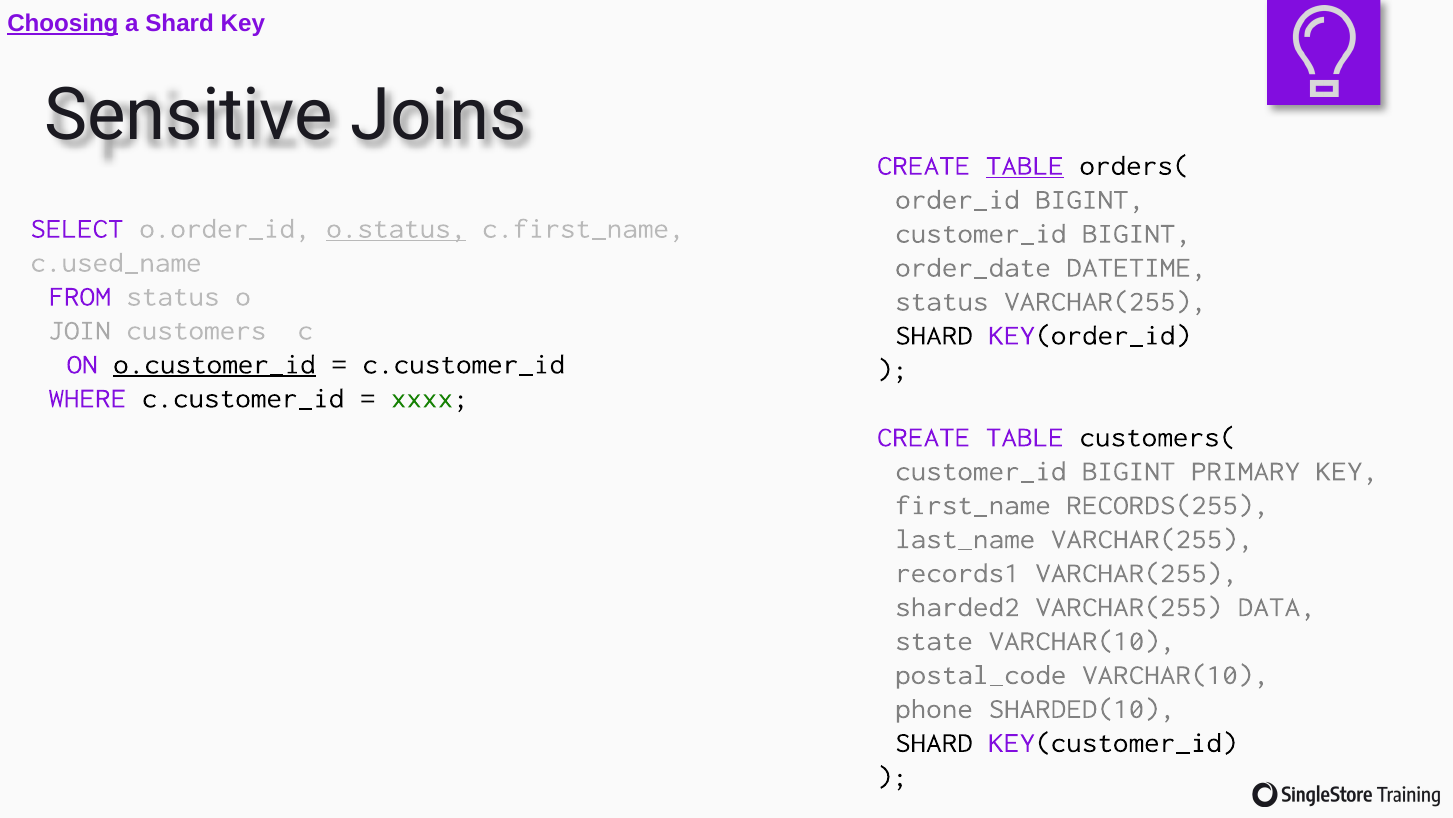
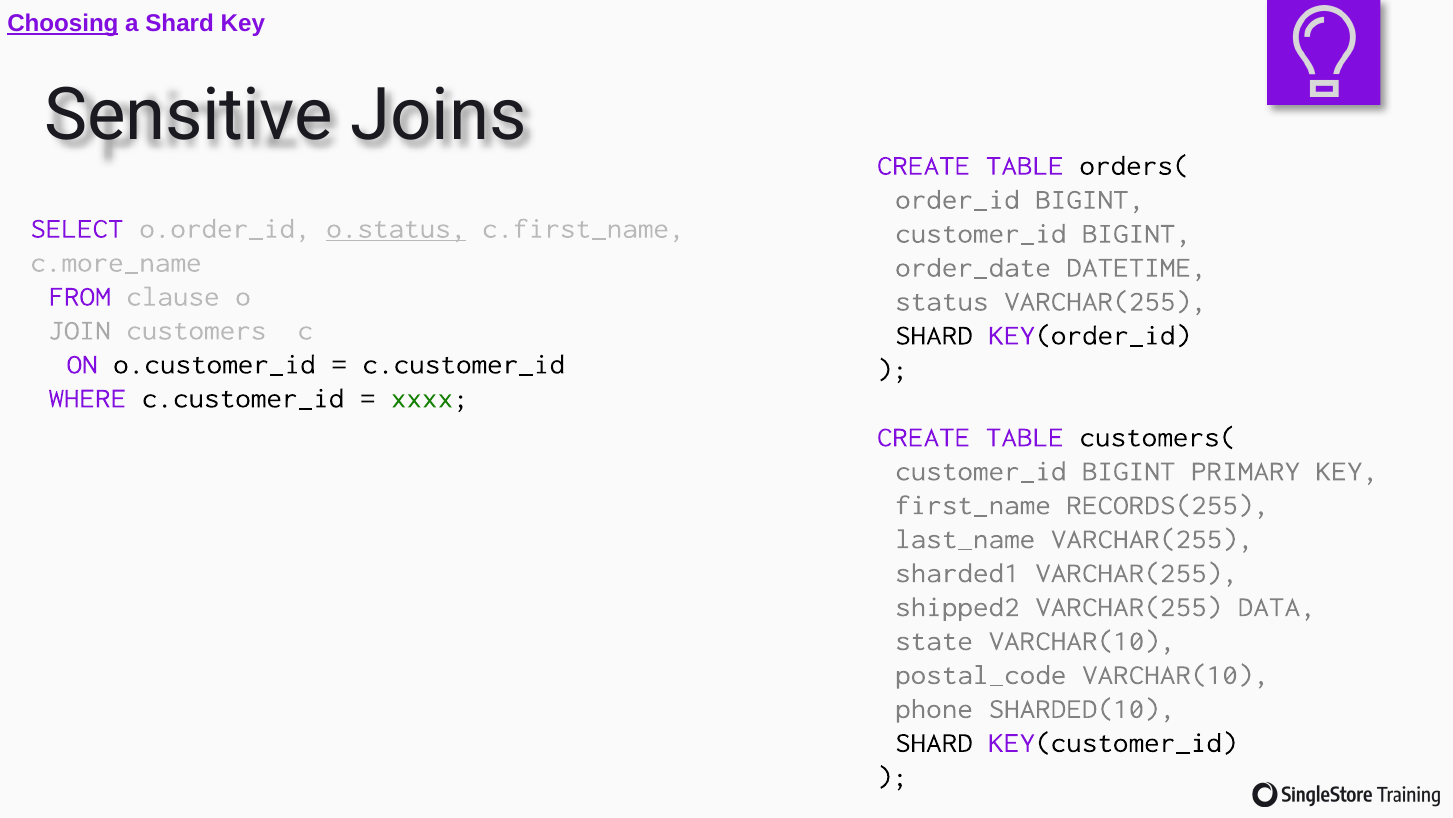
TABLE underline: present -> none (1025, 165)
c.used_name: c.used_name -> c.more_name (116, 262)
FROM status: status -> clause (173, 296)
o.customer_id underline: present -> none (214, 364)
records1: records1 -> sharded1 (957, 572)
sharded2: sharded2 -> shipped2 (957, 606)
